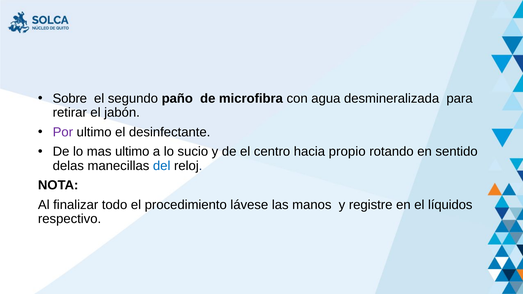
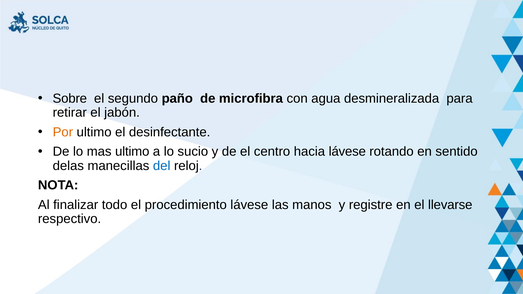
Por colour: purple -> orange (63, 132)
hacia propio: propio -> lávese (347, 152)
líquidos: líquidos -> llevarse (450, 205)
